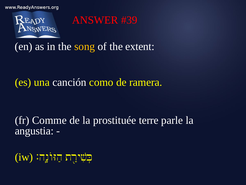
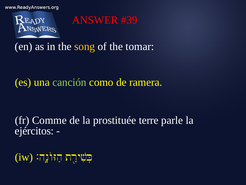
extent: extent -> tomar (140, 46)
canción colour: white -> light green (69, 82)
angustia: angustia -> ejércitos (34, 131)
